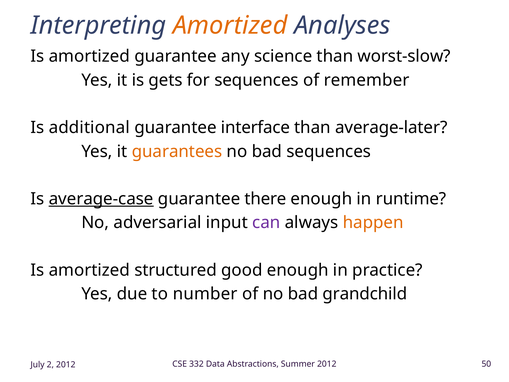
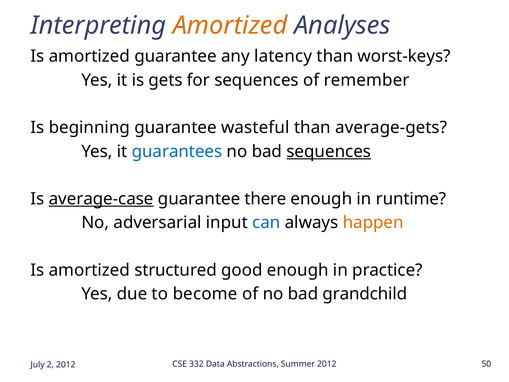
science: science -> latency (283, 56)
worst-slow: worst-slow -> worst-keys (404, 56)
additional: additional -> beginning (89, 128)
interface: interface -> wasteful (255, 128)
average-later: average-later -> average-gets (391, 128)
guarantees colour: orange -> blue (177, 151)
sequences underline: none -> present (329, 151)
can colour: purple -> blue (266, 223)
number: number -> become (205, 294)
